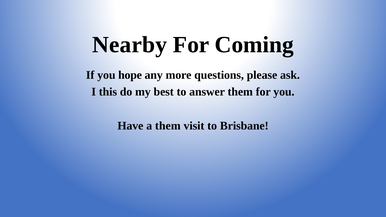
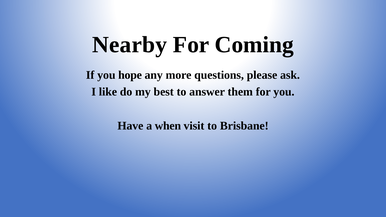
this: this -> like (108, 92)
a them: them -> when (168, 126)
